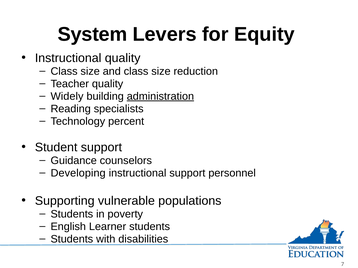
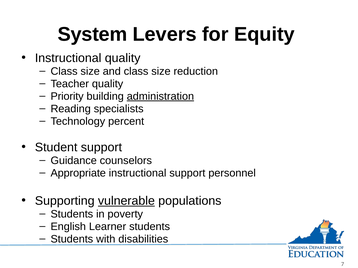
Widely: Widely -> Priority (67, 96)
Developing: Developing -> Appropriate (78, 173)
vulnerable underline: none -> present (126, 201)
